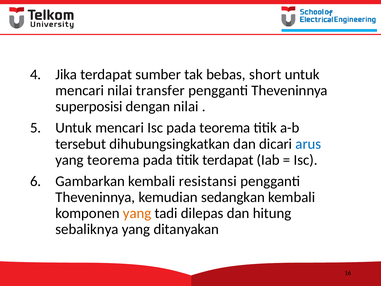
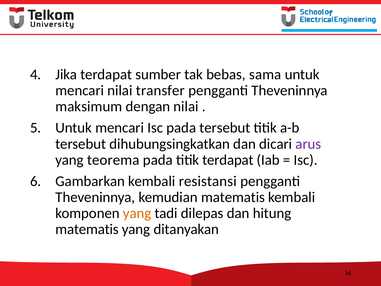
short: short -> sama (265, 74)
superposisi: superposisi -> maksimum (89, 106)
pada teorema: teorema -> tersebut (225, 128)
arus colour: blue -> purple (308, 144)
kemudian sedangkan: sedangkan -> matematis (233, 197)
sebaliknya: sebaliknya -> matematis (87, 229)
